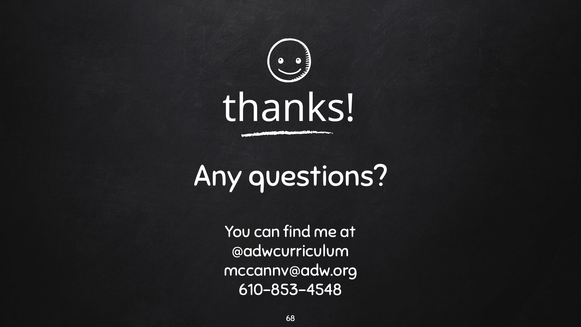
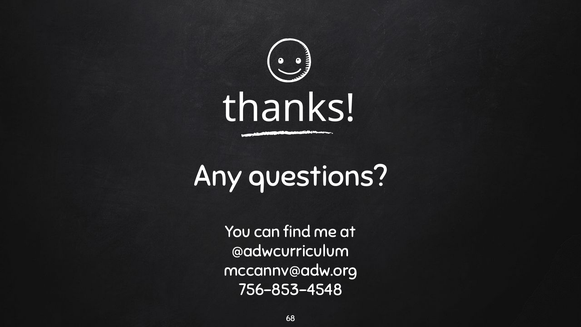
610-853-4548: 610-853-4548 -> 756-853-4548 (291, 290)
